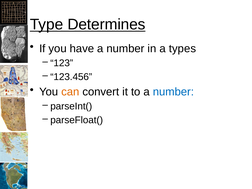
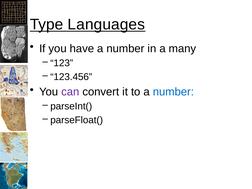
Determines: Determines -> Languages (106, 24)
types: types -> many (182, 49)
can colour: orange -> purple (70, 92)
